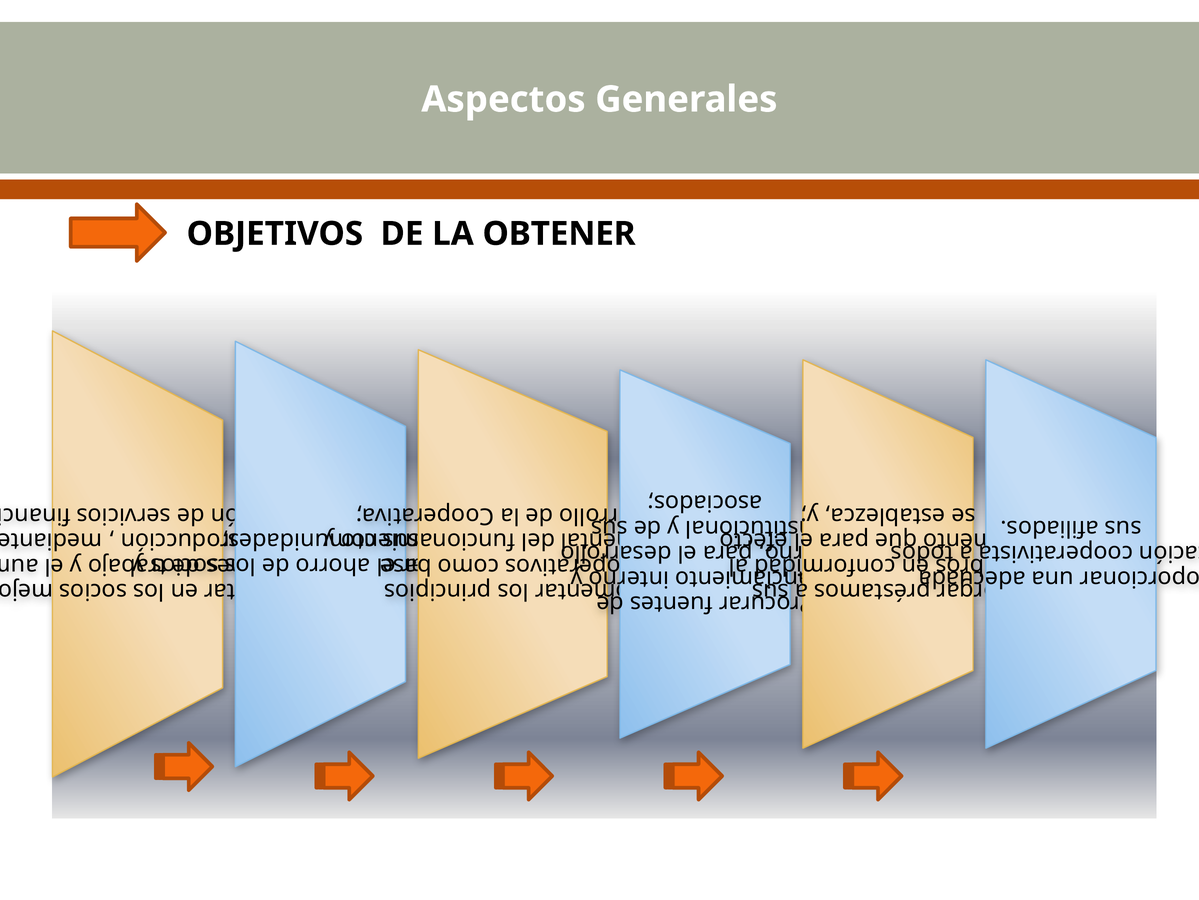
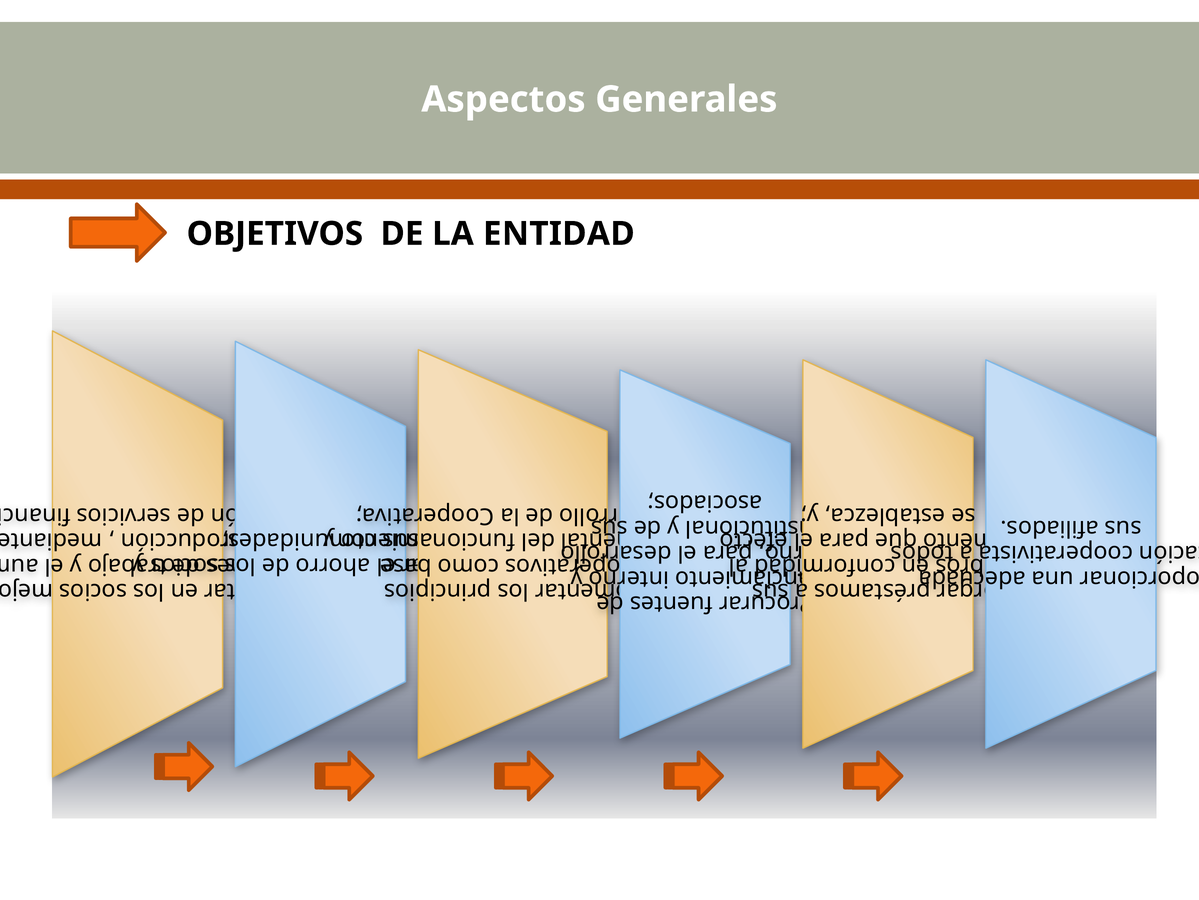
OBTENER: OBTENER -> ENTIDAD (559, 234)
